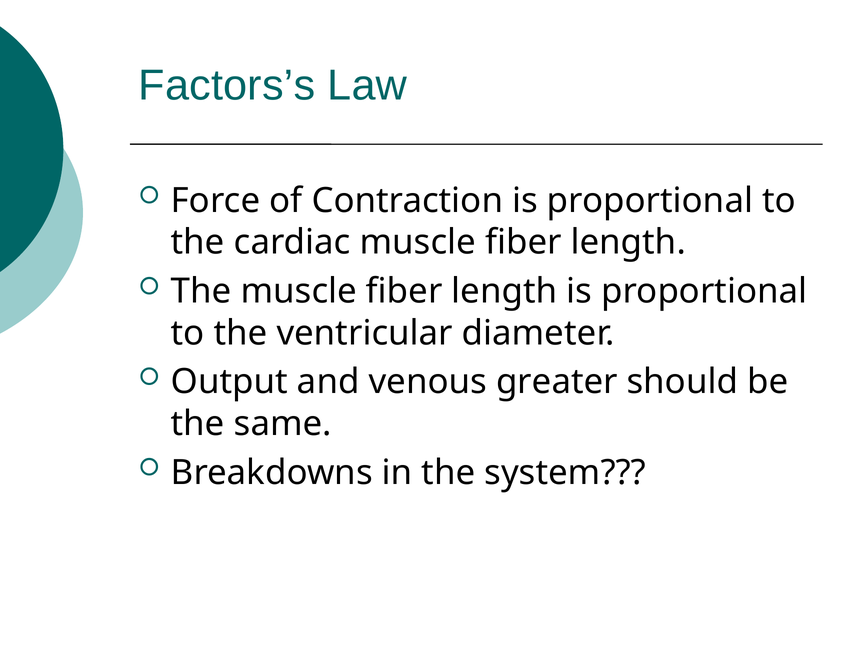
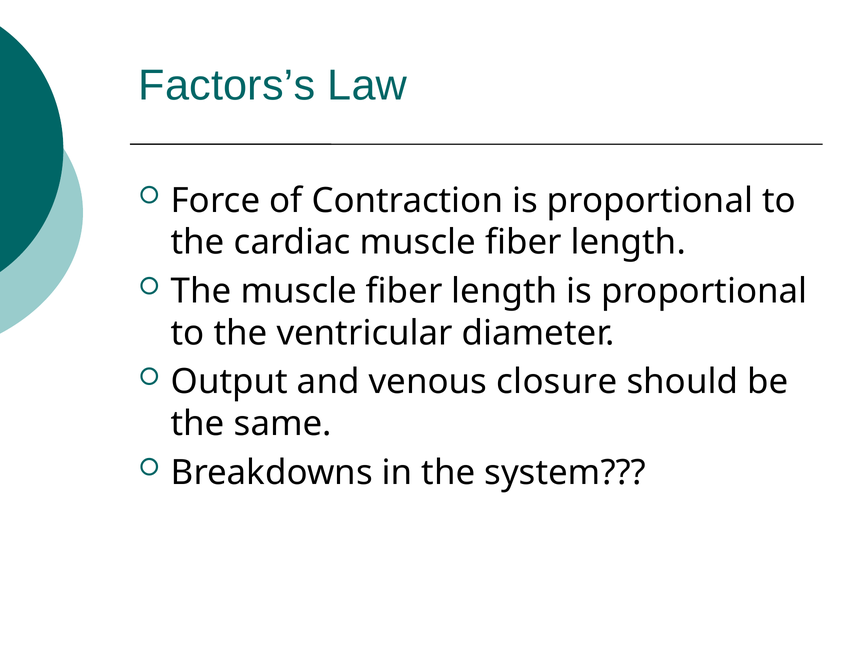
greater: greater -> closure (557, 382)
